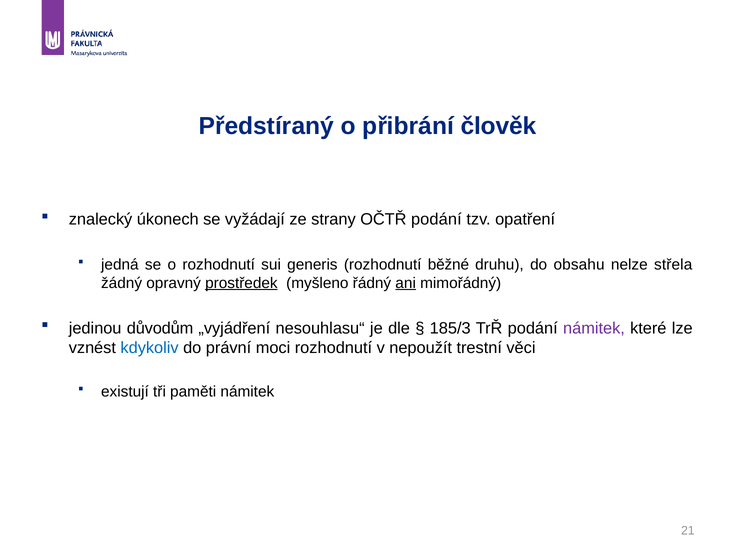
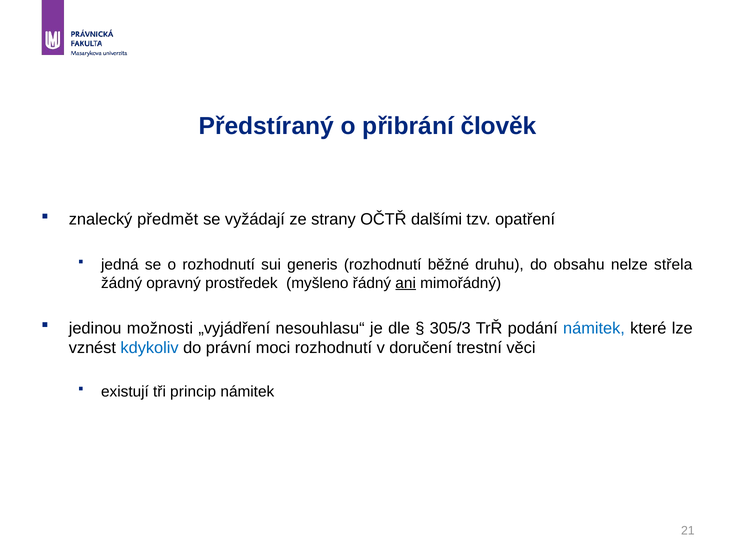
úkonech: úkonech -> předmět (168, 220)
OČTŘ podání: podání -> dalšími (437, 220)
prostředek underline: present -> none (241, 283)
důvodům: důvodům -> možnosti (160, 329)
185/3: 185/3 -> 305/3 (450, 329)
námitek colour: purple -> blue (594, 329)
nepoužít: nepoužít -> doručení (421, 348)
paměti: paměti -> princip (193, 392)
